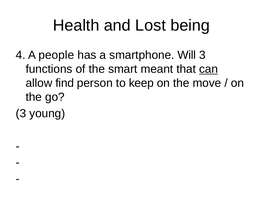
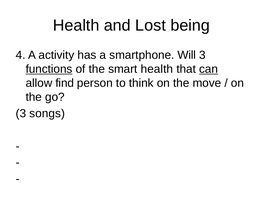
people: people -> activity (56, 55)
functions underline: none -> present (49, 69)
smart meant: meant -> health (157, 69)
keep: keep -> think (141, 83)
young: young -> songs (47, 114)
